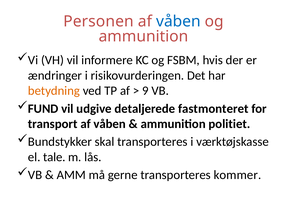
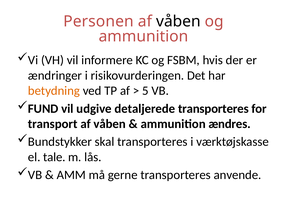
våben colour: blue -> black (178, 21)
9: 9 -> 5 (145, 91)
detaljerede fastmonteret: fastmonteret -> transporteres (213, 109)
politiet: politiet -> ændres (230, 124)
kommer: kommer -> anvende (237, 175)
